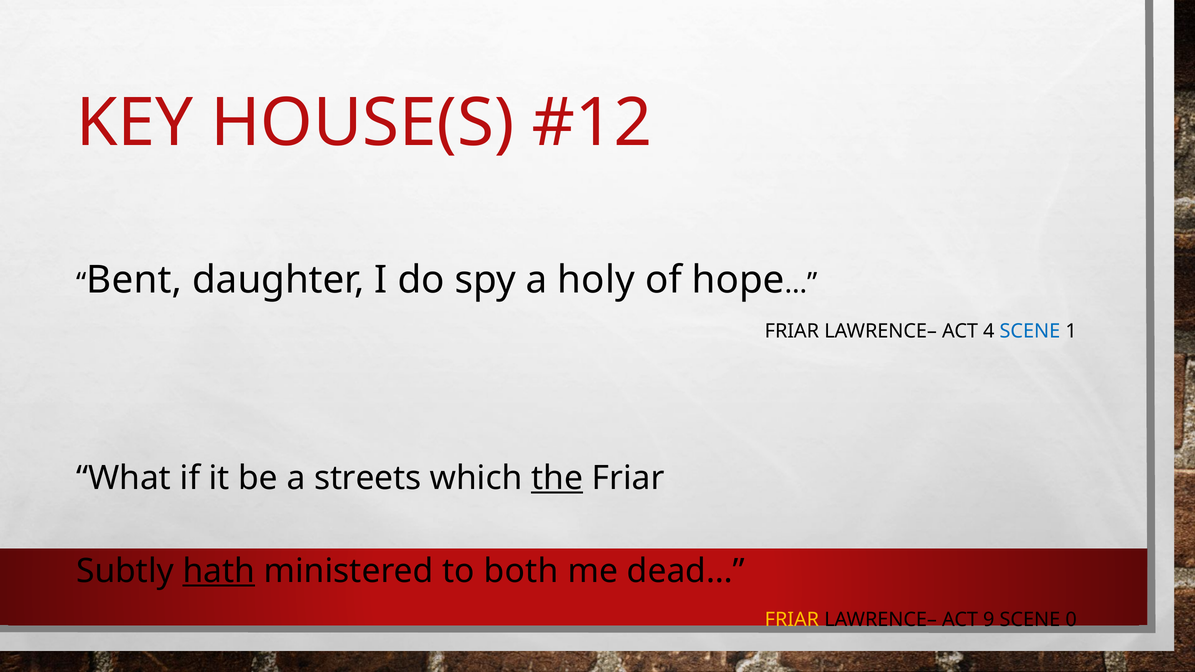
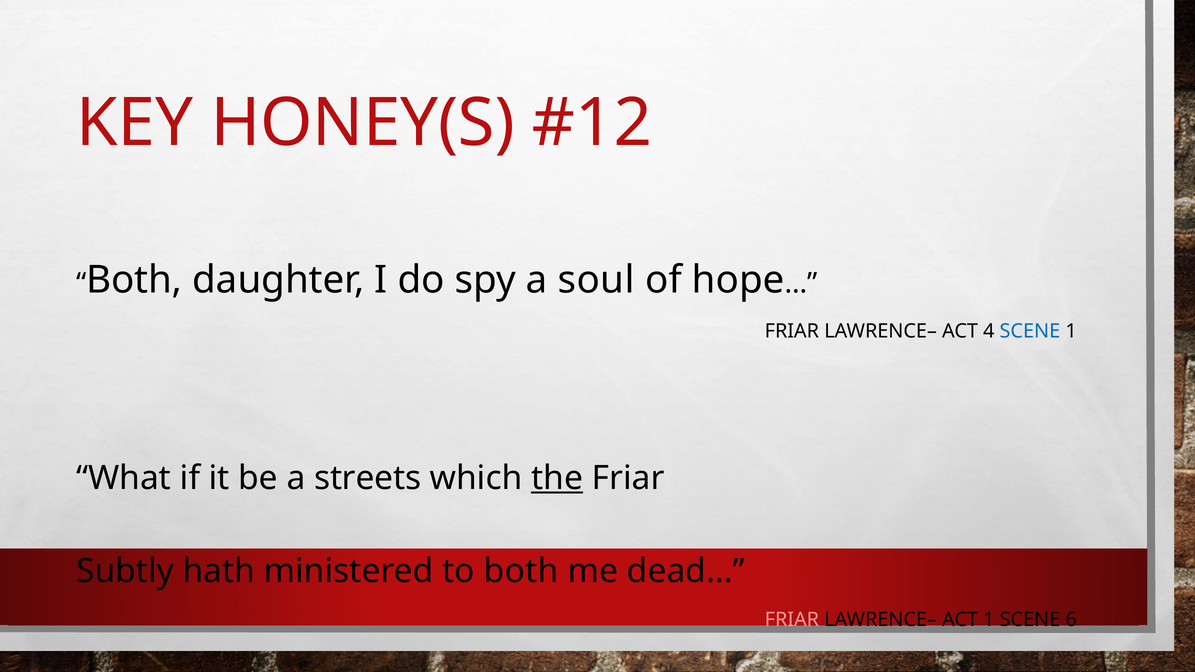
HOUSE(S: HOUSE(S -> HONEY(S (363, 123)
Bent: Bent -> Both (134, 280)
holy: holy -> soul (596, 280)
hath underline: present -> none (219, 571)
FRIAR colour: yellow -> pink (792, 620)
ACT 9: 9 -> 1 (989, 620)
0: 0 -> 6 (1071, 620)
